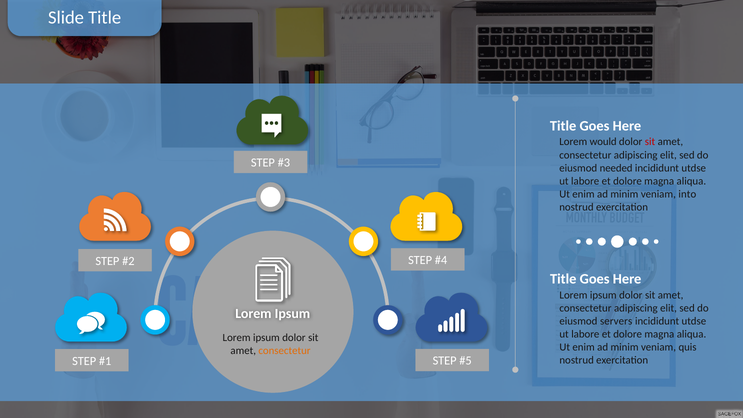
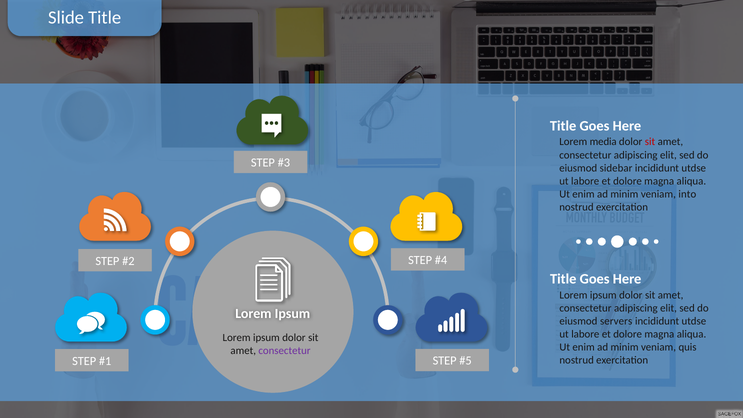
would: would -> media (603, 142)
needed: needed -> sidebar (616, 168)
consectetur colour: orange -> purple (284, 350)
